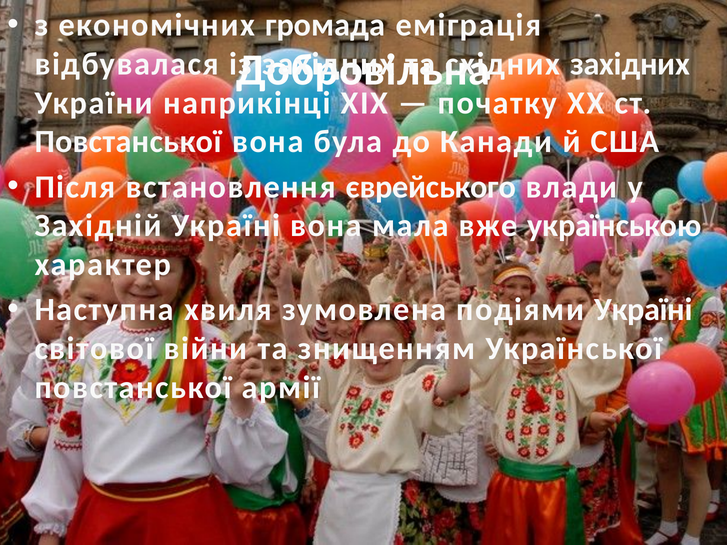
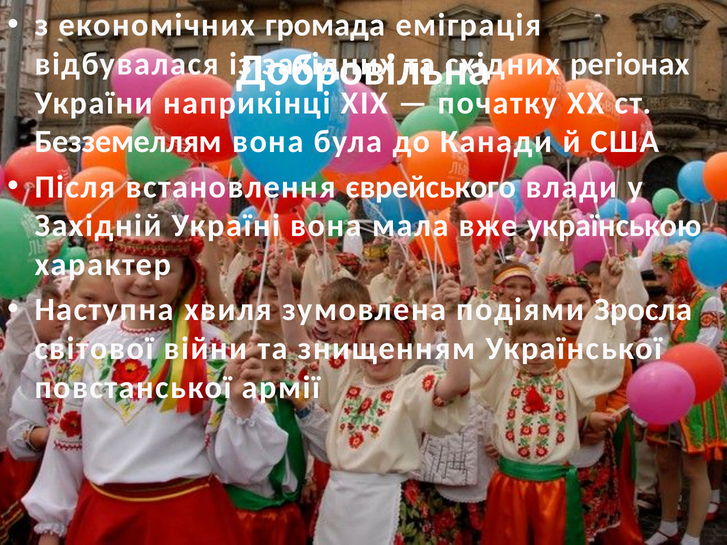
західних: західних -> регіонах (630, 64)
Повстанської: Повстанської -> Безземеллям (128, 142)
подіями Україні: Україні -> Зросла (643, 310)
